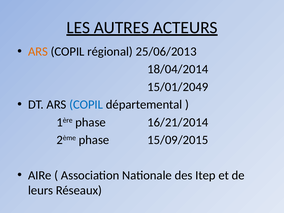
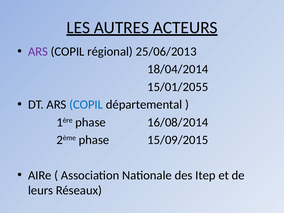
ARS colour: orange -> purple (38, 52)
15/01/2049: 15/01/2049 -> 15/01/2055 (178, 87)
16/21/2014: 16/21/2014 -> 16/08/2014 (178, 122)
